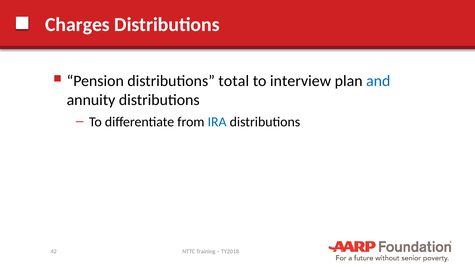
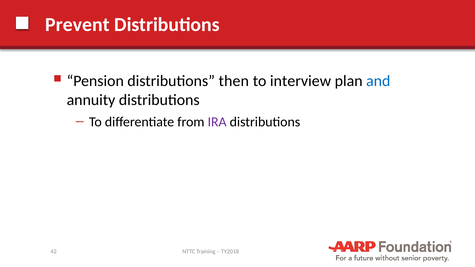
Charges: Charges -> Prevent (77, 25)
total: total -> then (234, 81)
IRA colour: blue -> purple (217, 122)
